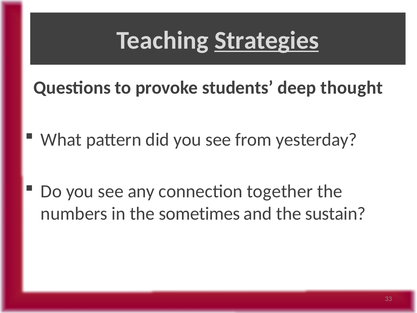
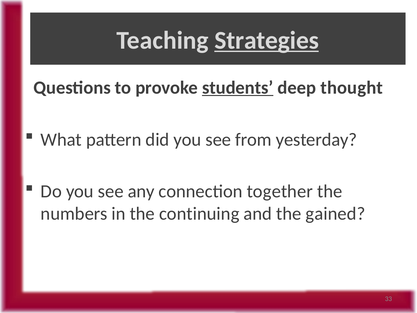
students underline: none -> present (238, 87)
sometimes: sometimes -> continuing (199, 214)
sustain: sustain -> gained (335, 214)
